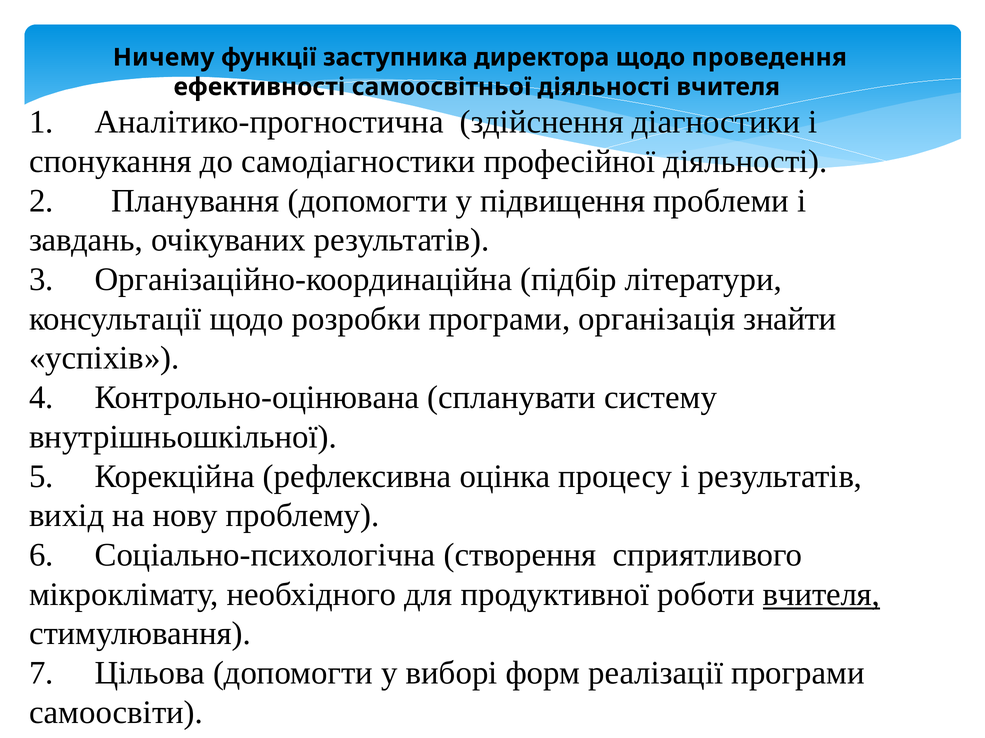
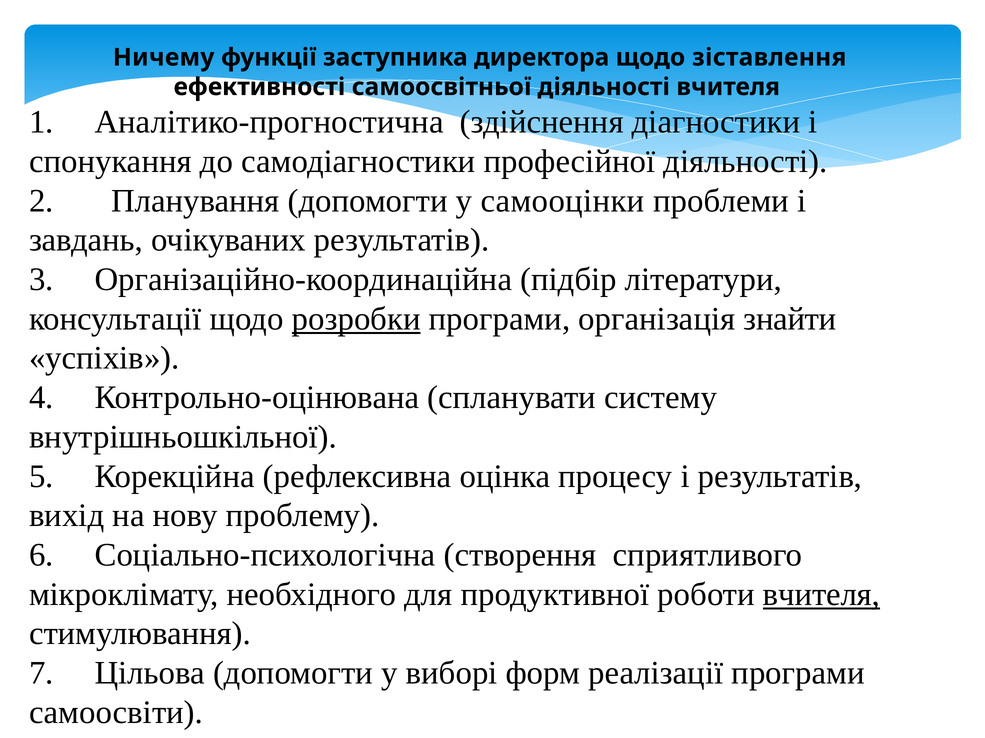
проведення: проведення -> зіставлення (769, 57)
підвищення: підвищення -> самооцінки (563, 201)
розробки underline: none -> present (356, 319)
